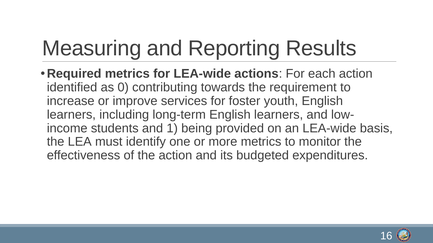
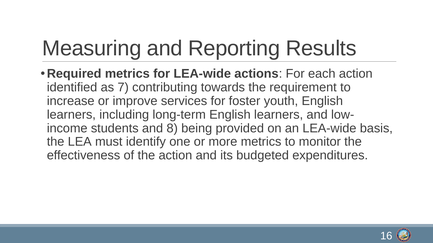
0: 0 -> 7 (123, 88)
1: 1 -> 8 (172, 128)
